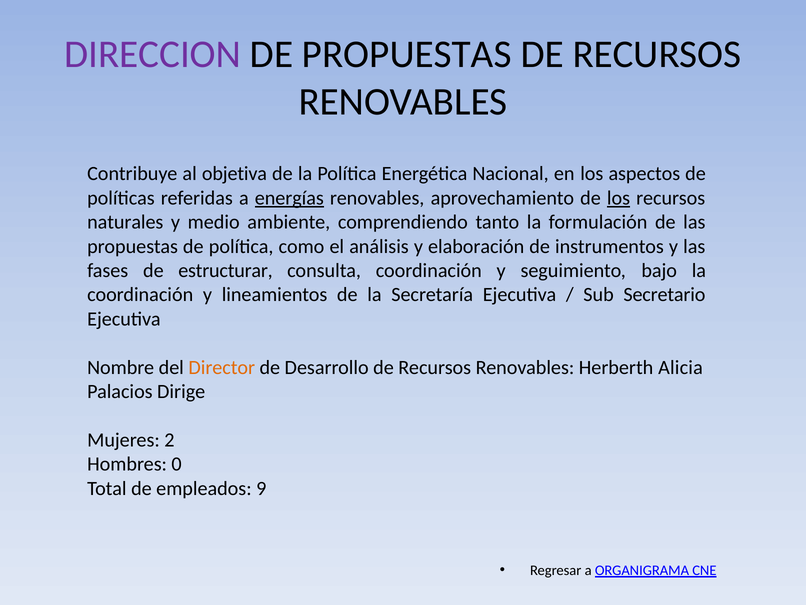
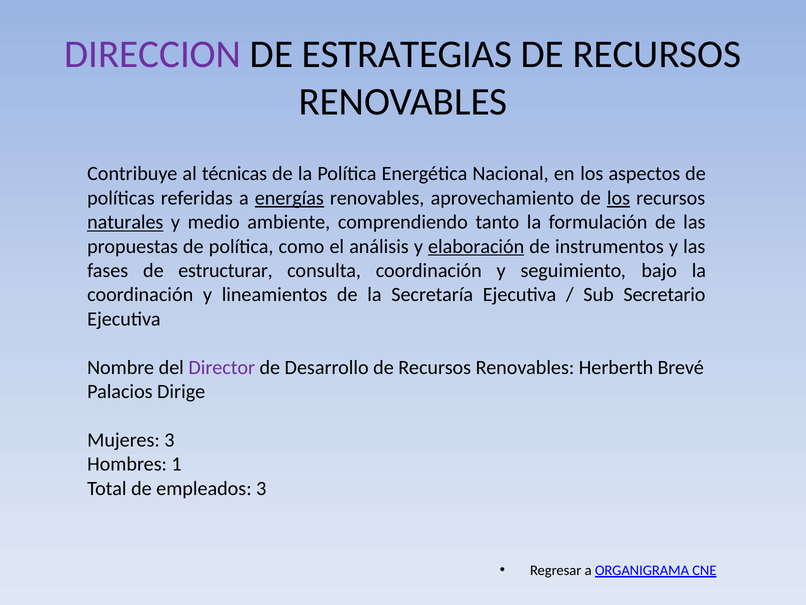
DE PROPUESTAS: PROPUESTAS -> ESTRATEGIAS (407, 54)
objetiva: objetiva -> técnicas (235, 174)
naturales underline: none -> present (125, 222)
elaboración underline: none -> present (476, 246)
Director colour: orange -> purple (222, 367)
Alicia: Alicia -> Brevé (681, 367)
Mujeres 2: 2 -> 3 (169, 440)
0: 0 -> 1 (177, 464)
empleados 9: 9 -> 3 (261, 488)
